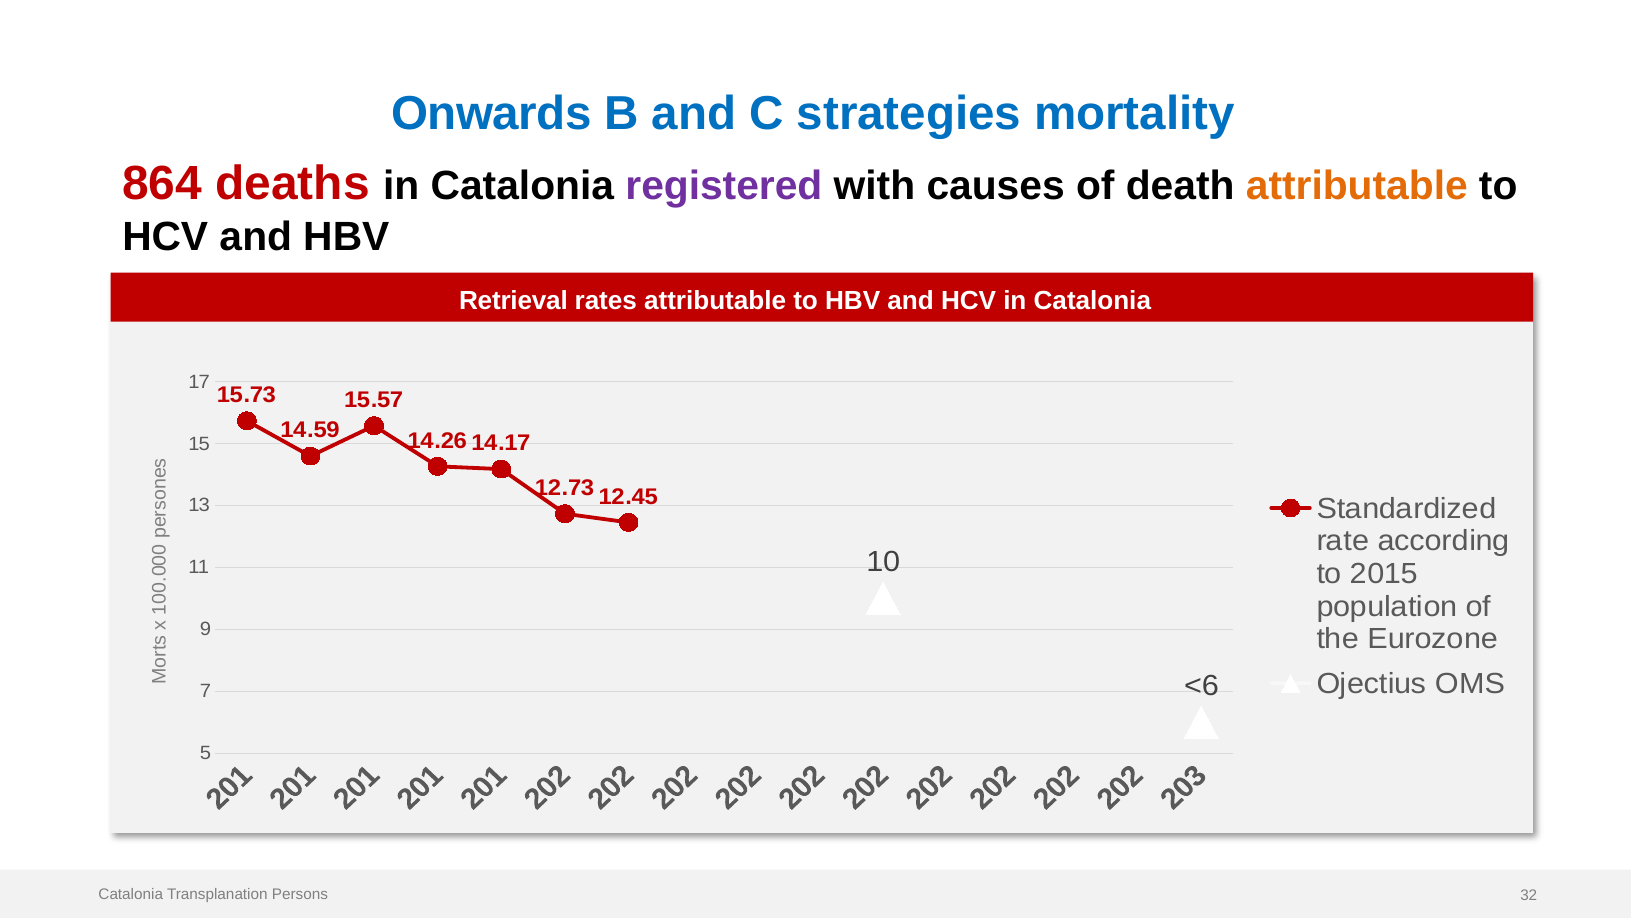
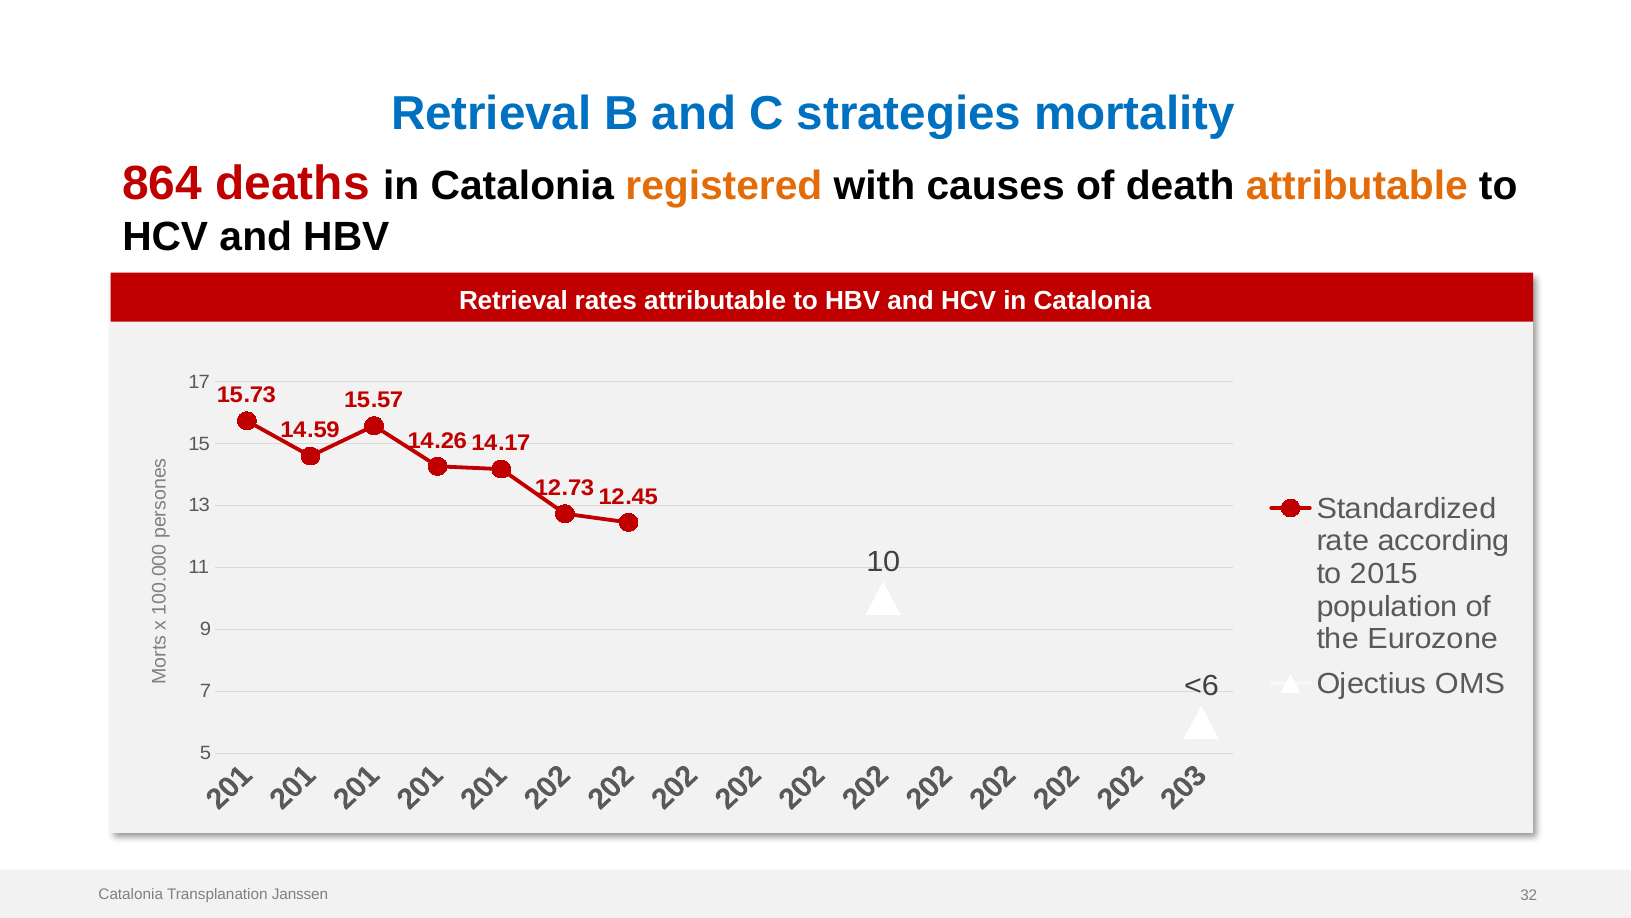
Onwards: Onwards -> Retrieval (491, 114)
registered colour: purple -> orange (724, 186)
Persons: Persons -> Janssen (300, 894)
